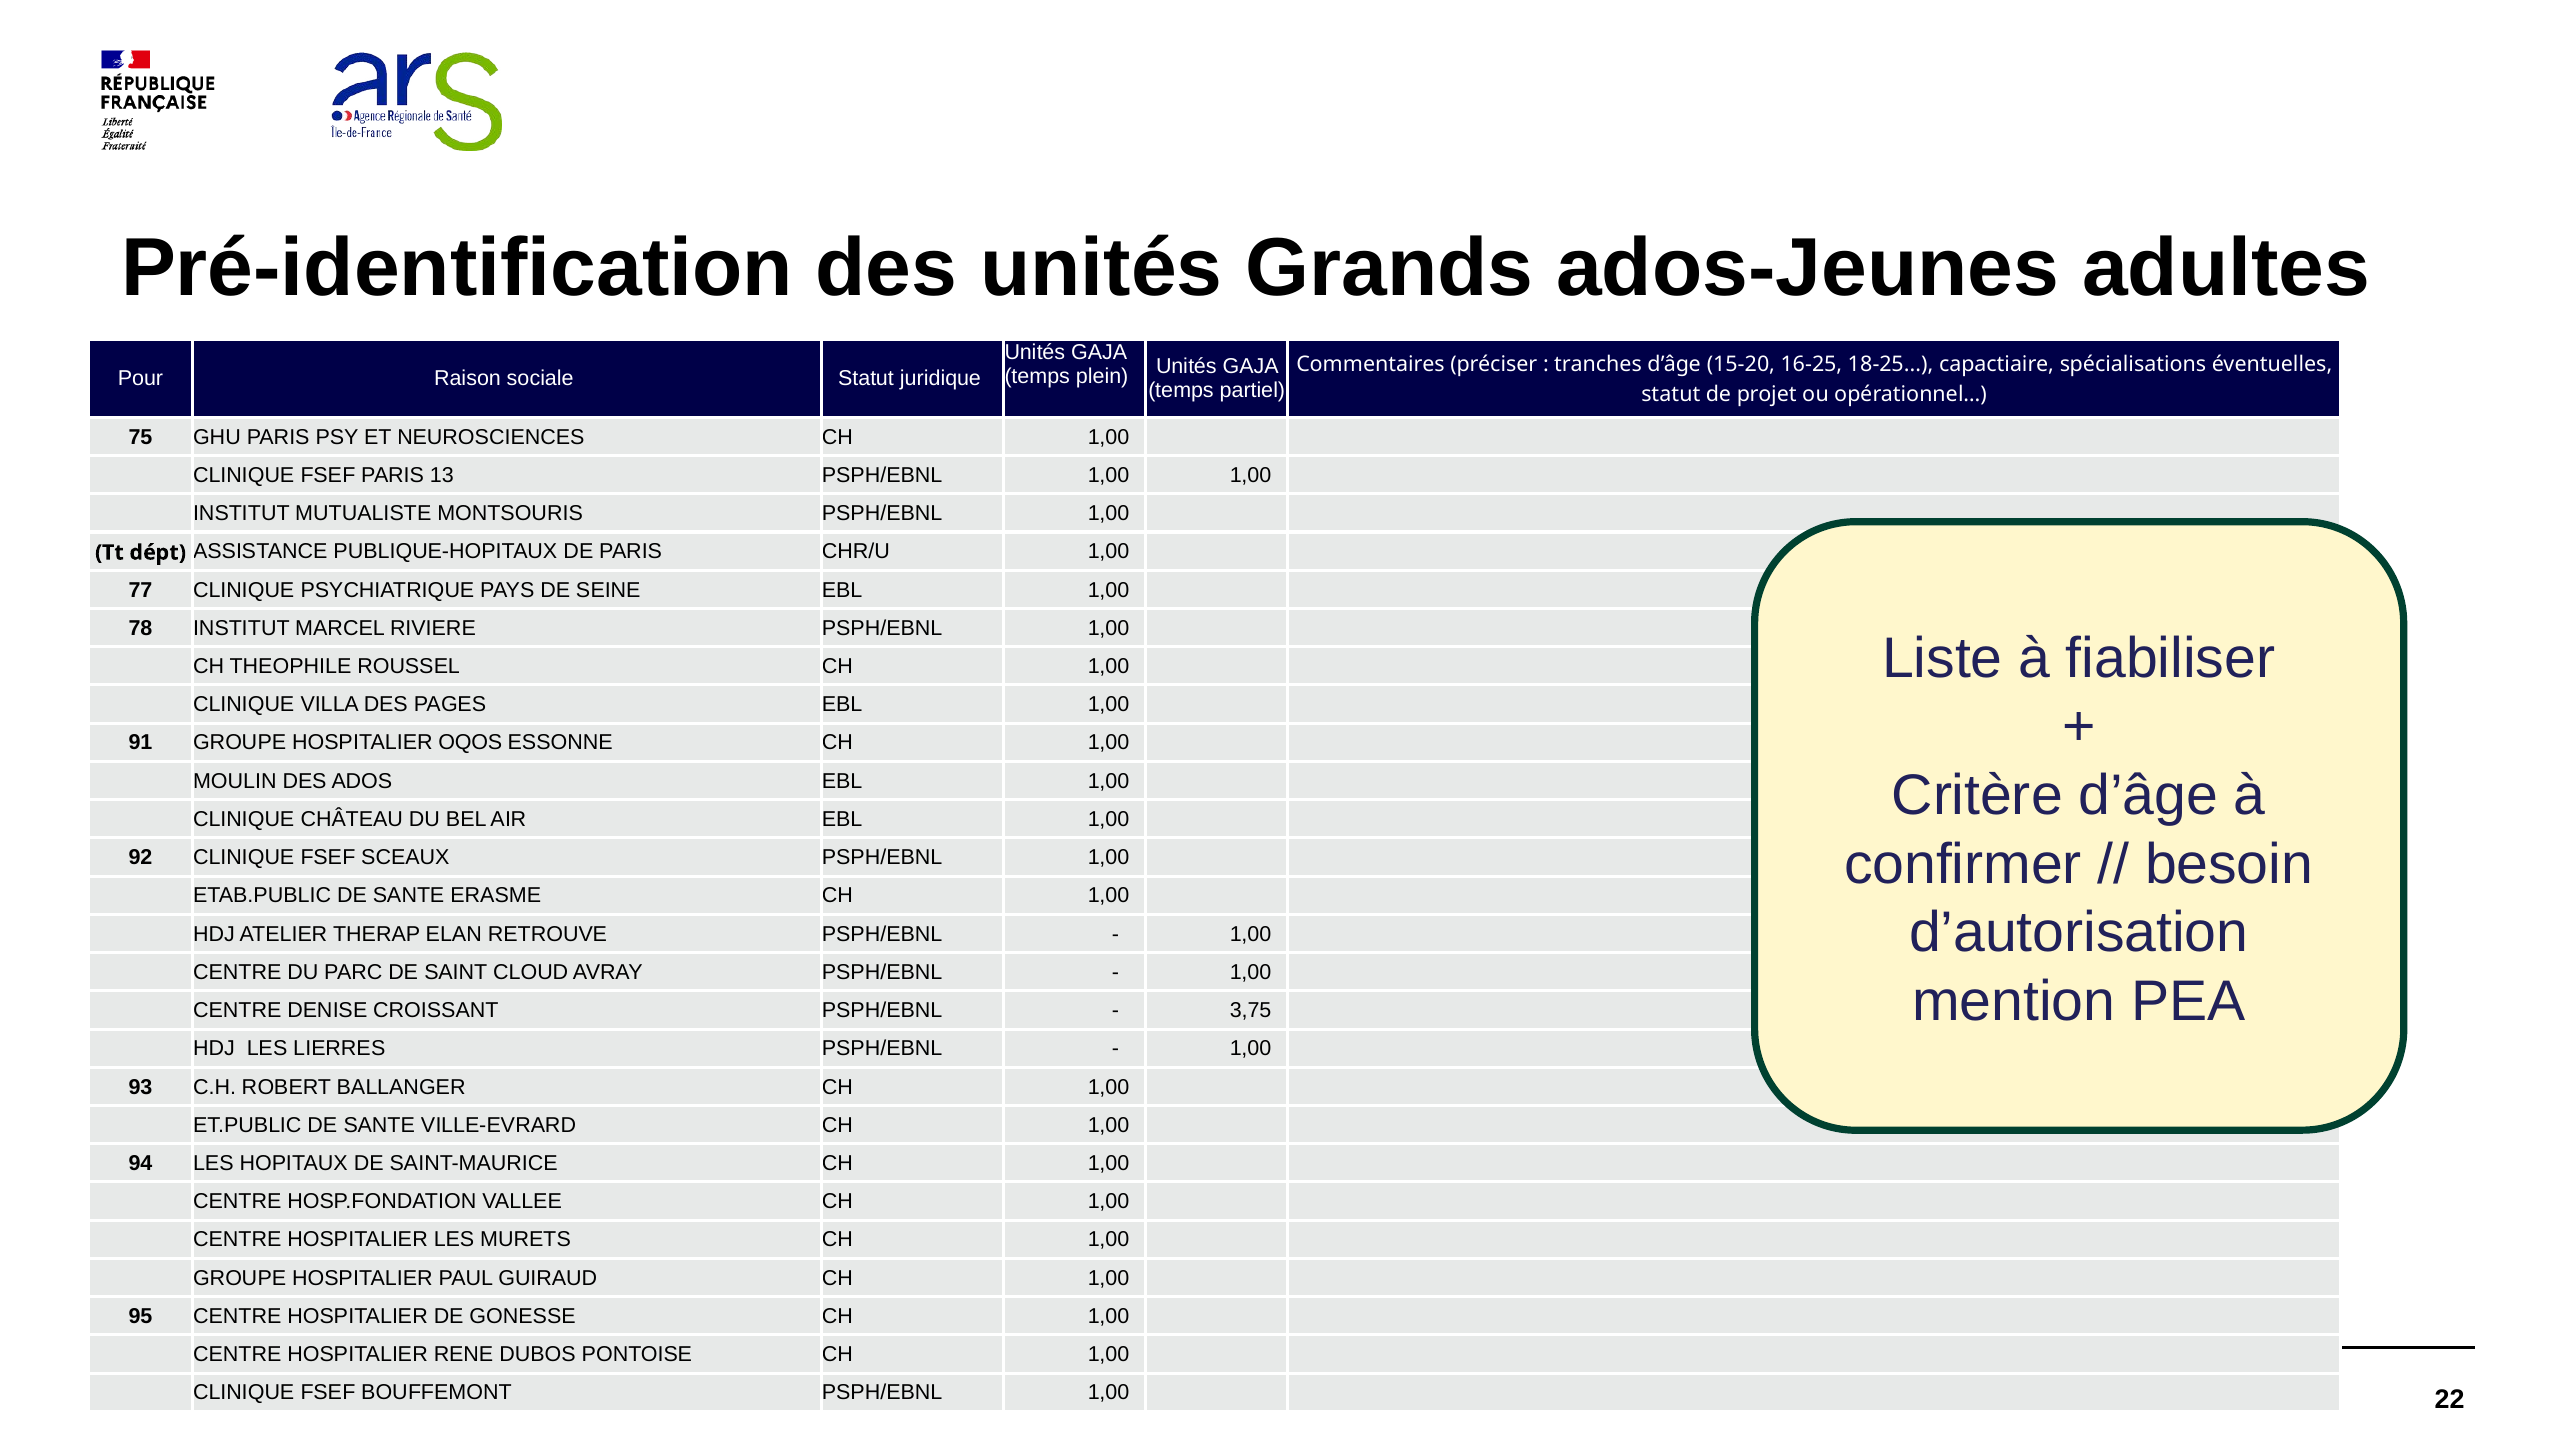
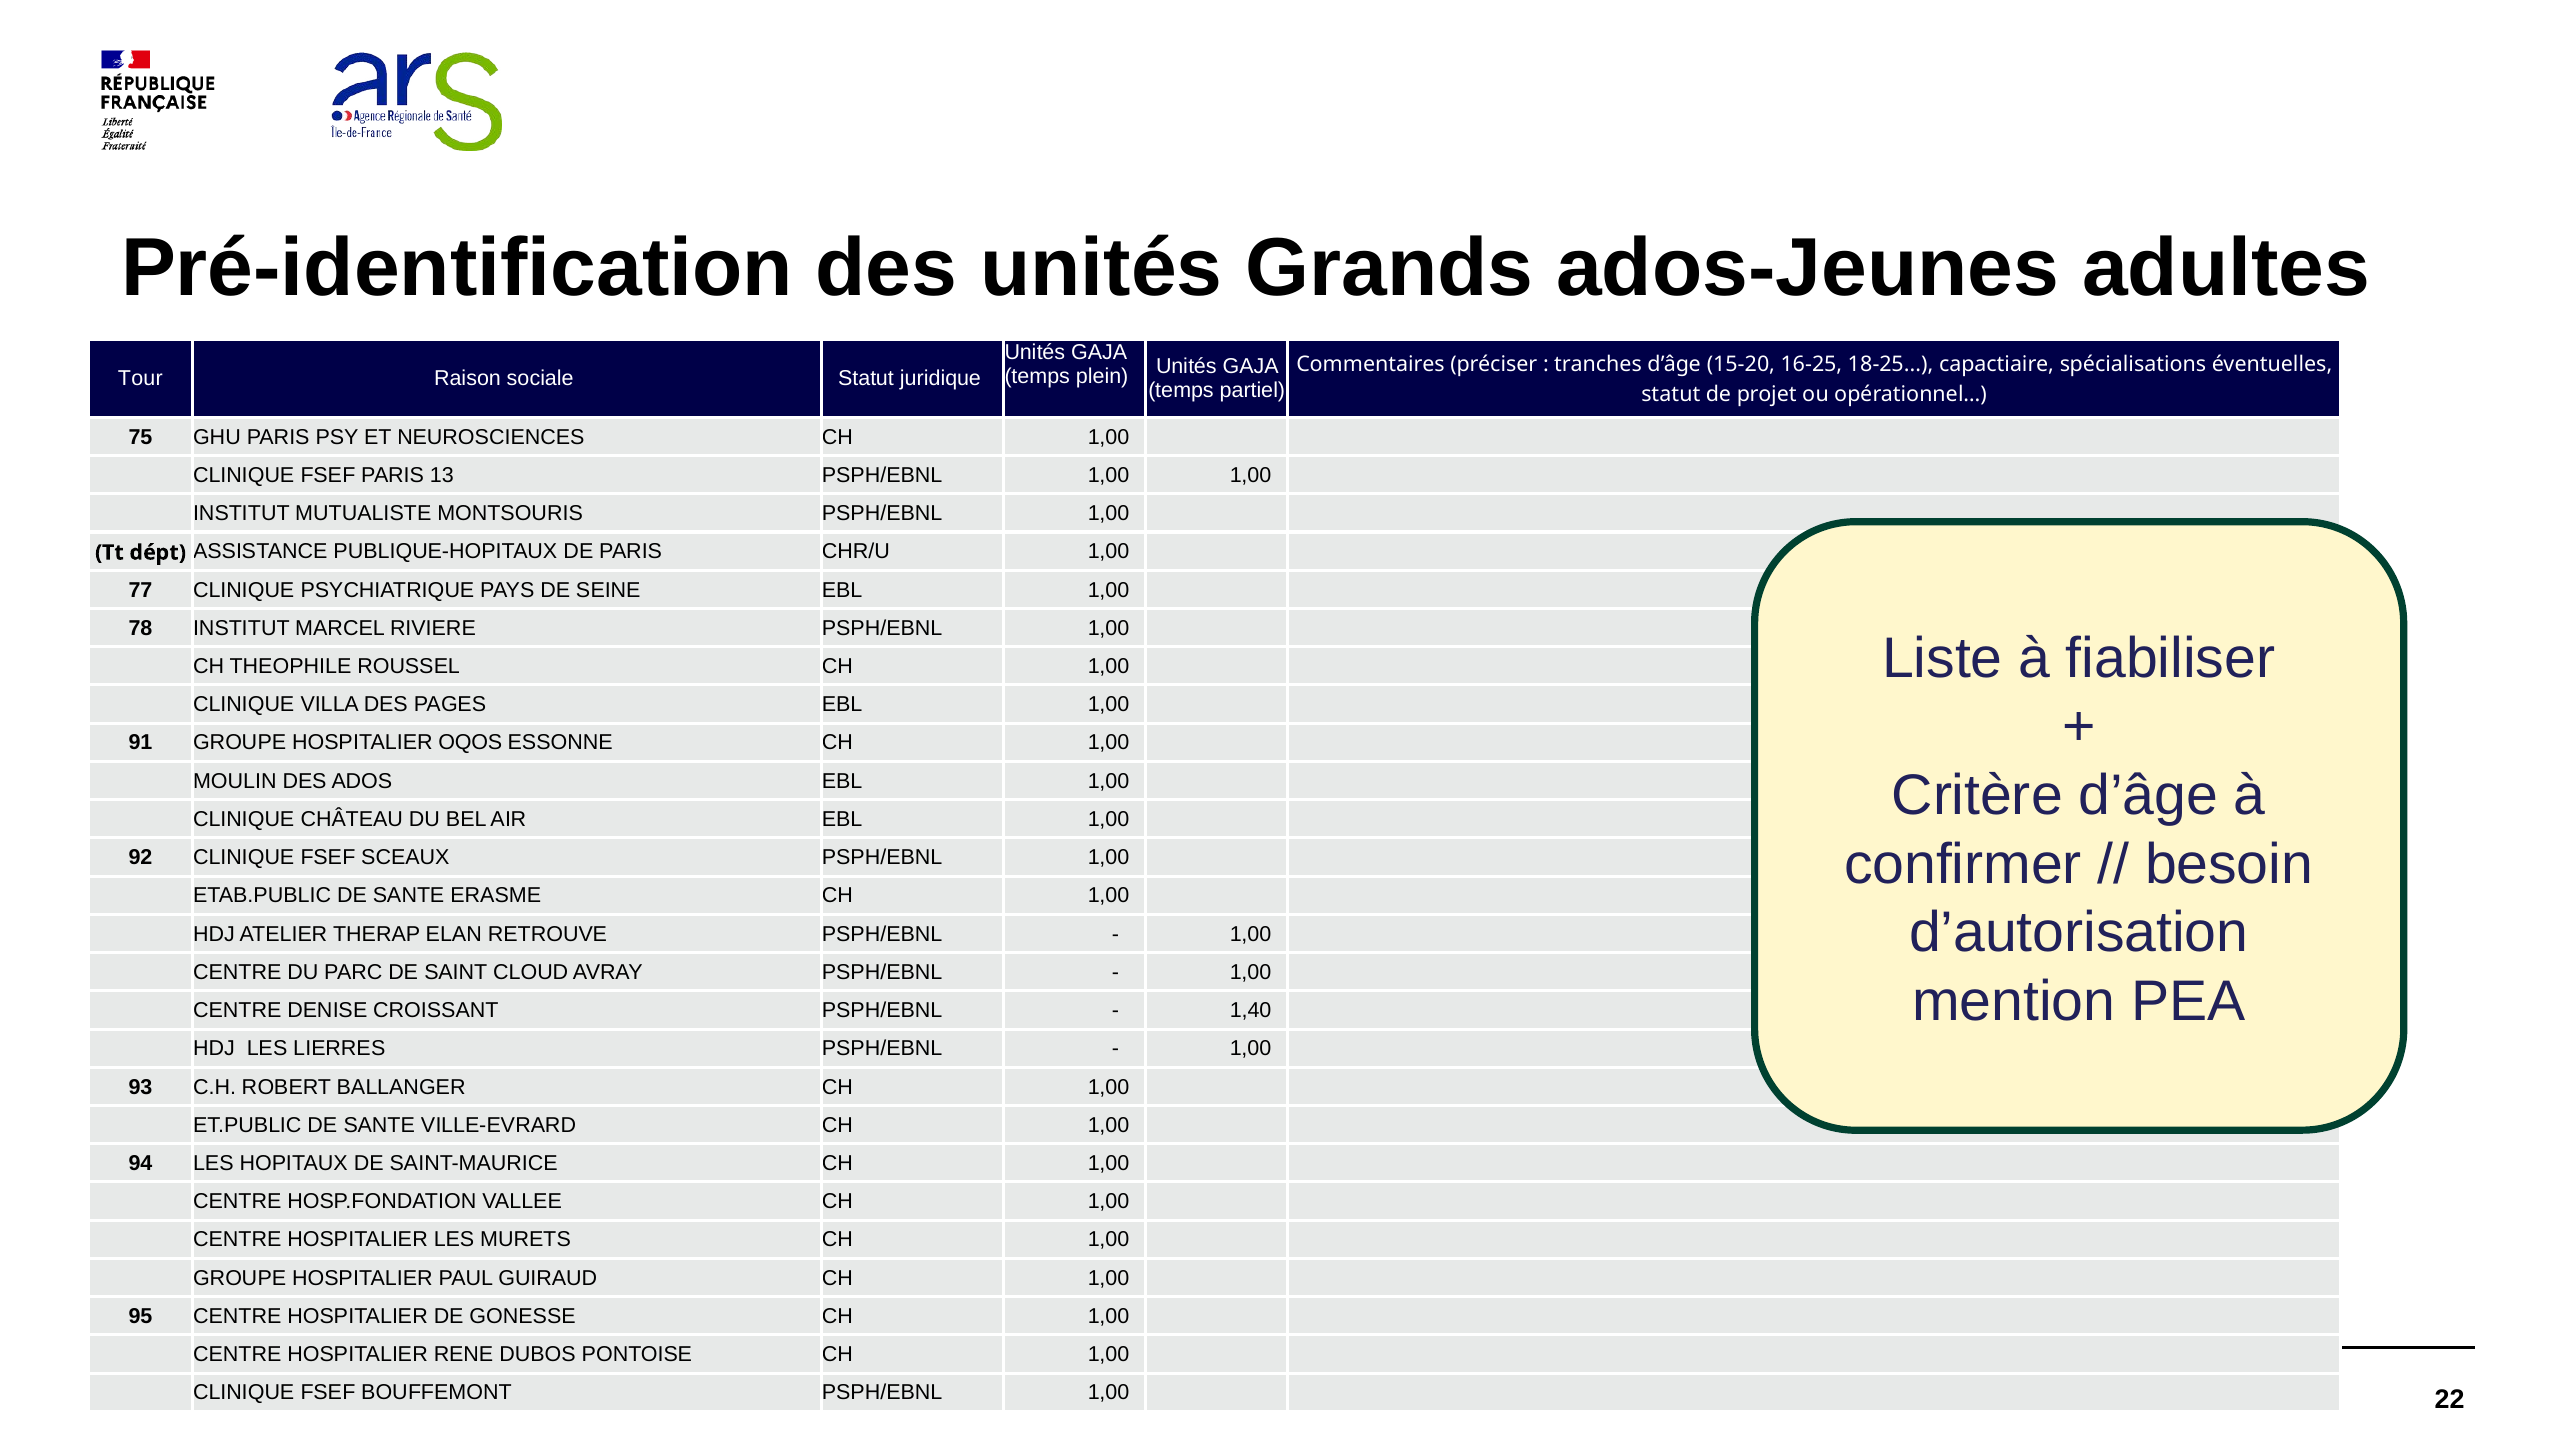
Pour: Pour -> Tour (140, 379)
3,75: 3,75 -> 1,40 (1251, 1011)
